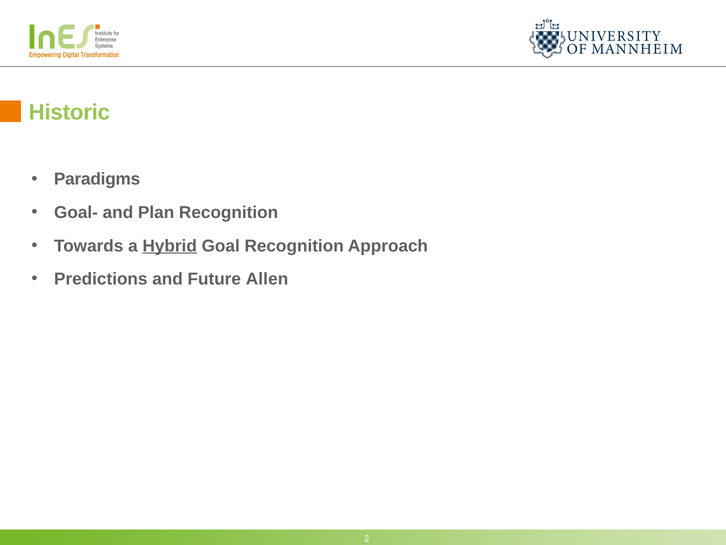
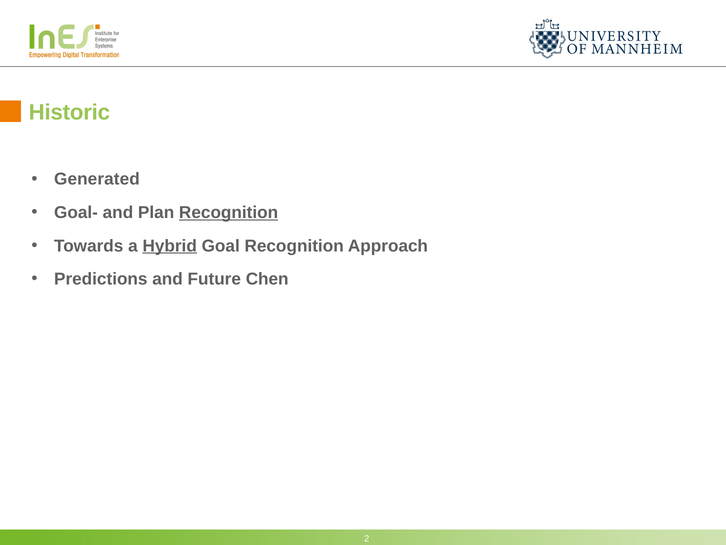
Paradigms: Paradigms -> Generated (97, 179)
Recognition underline: none -> present (229, 212)
Allen: Allen -> Chen (267, 279)
